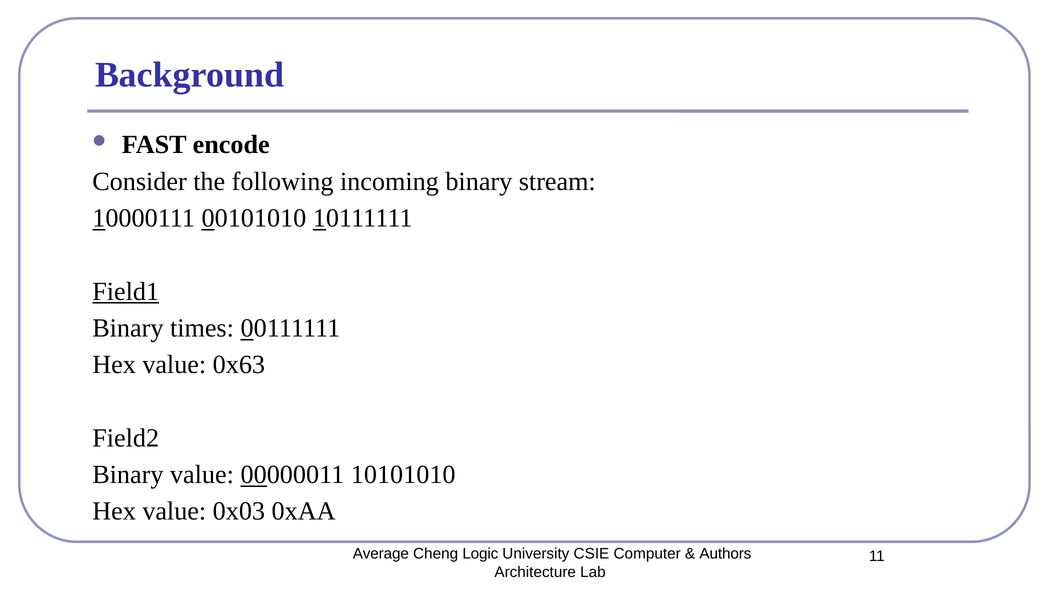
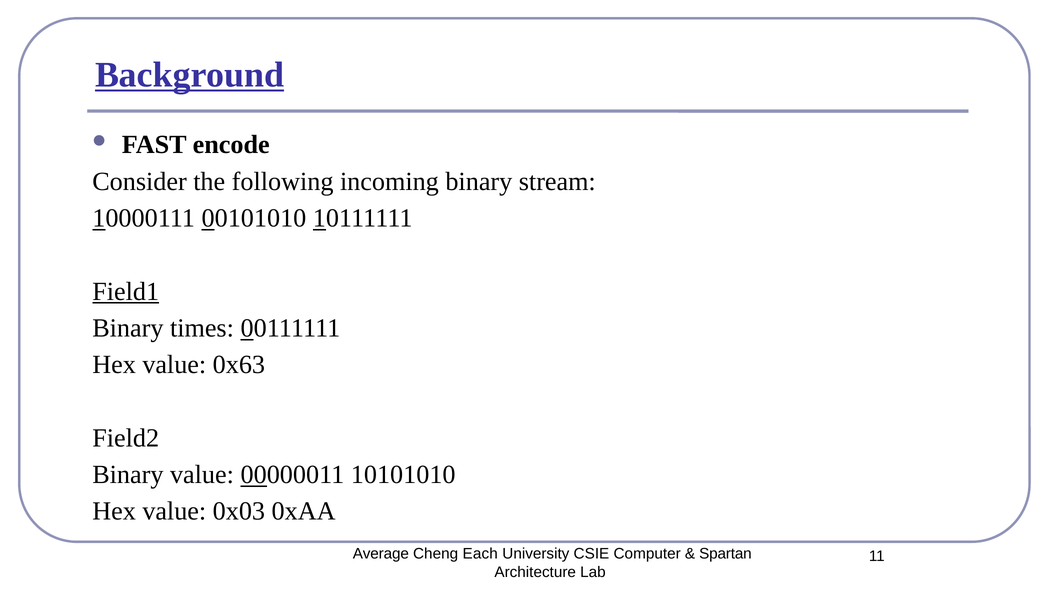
Background underline: none -> present (190, 75)
Logic: Logic -> Each (480, 554)
Authors: Authors -> Spartan (725, 554)
